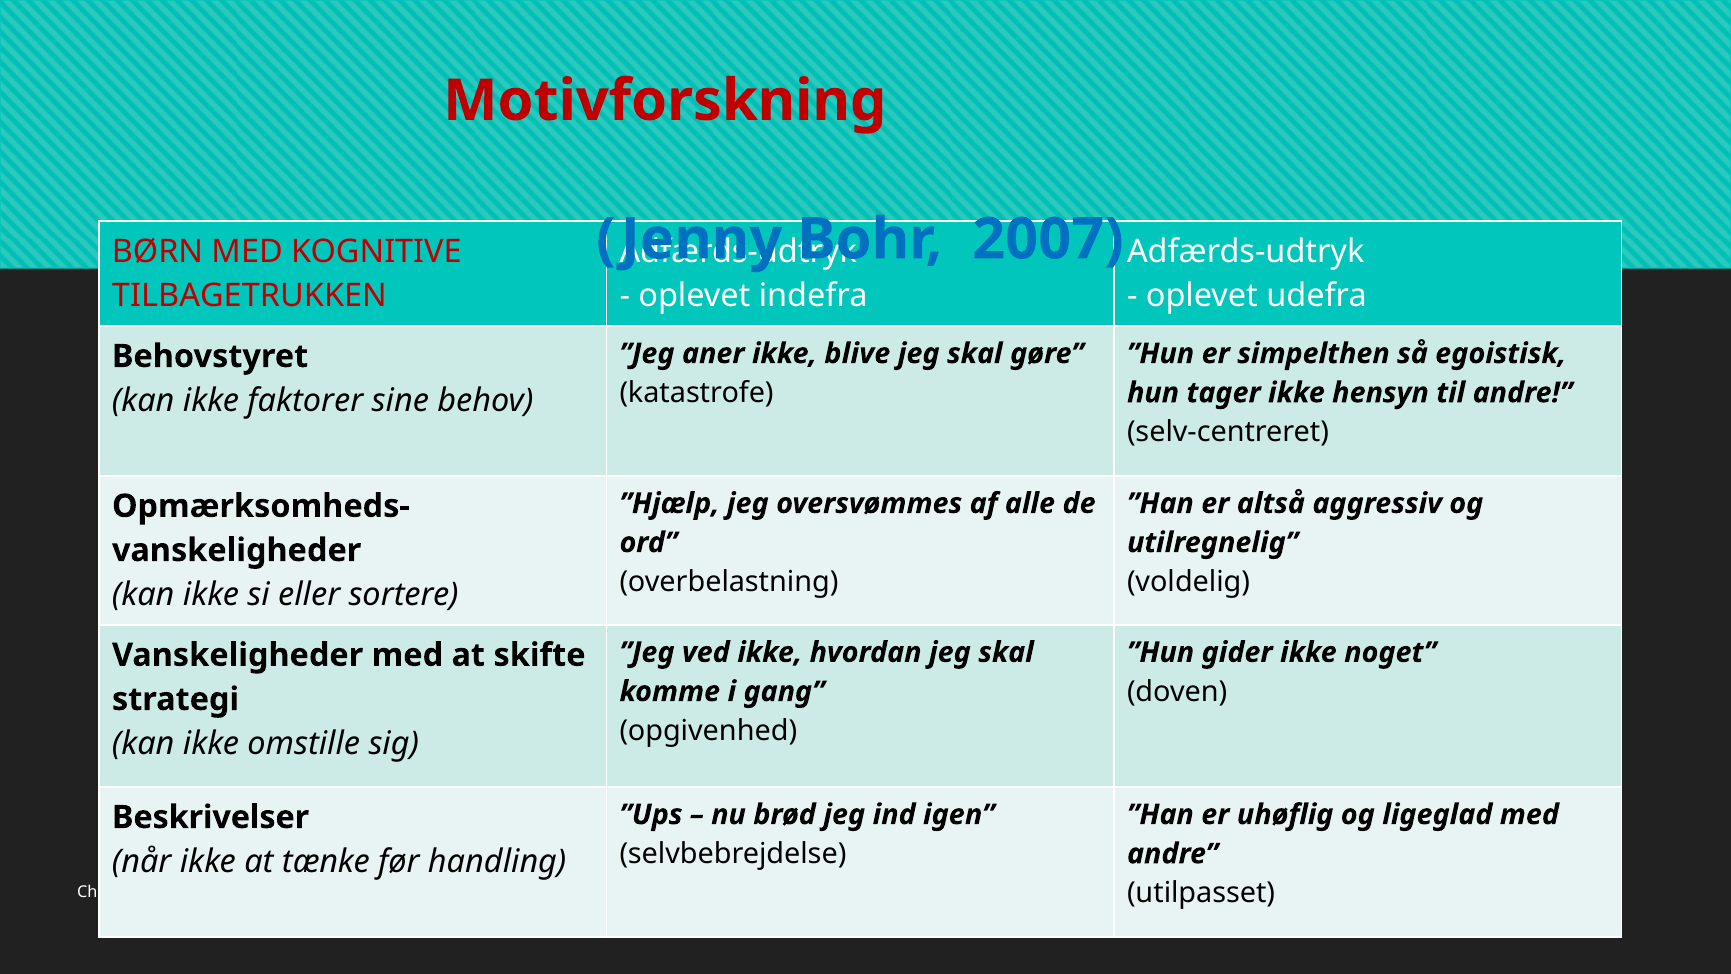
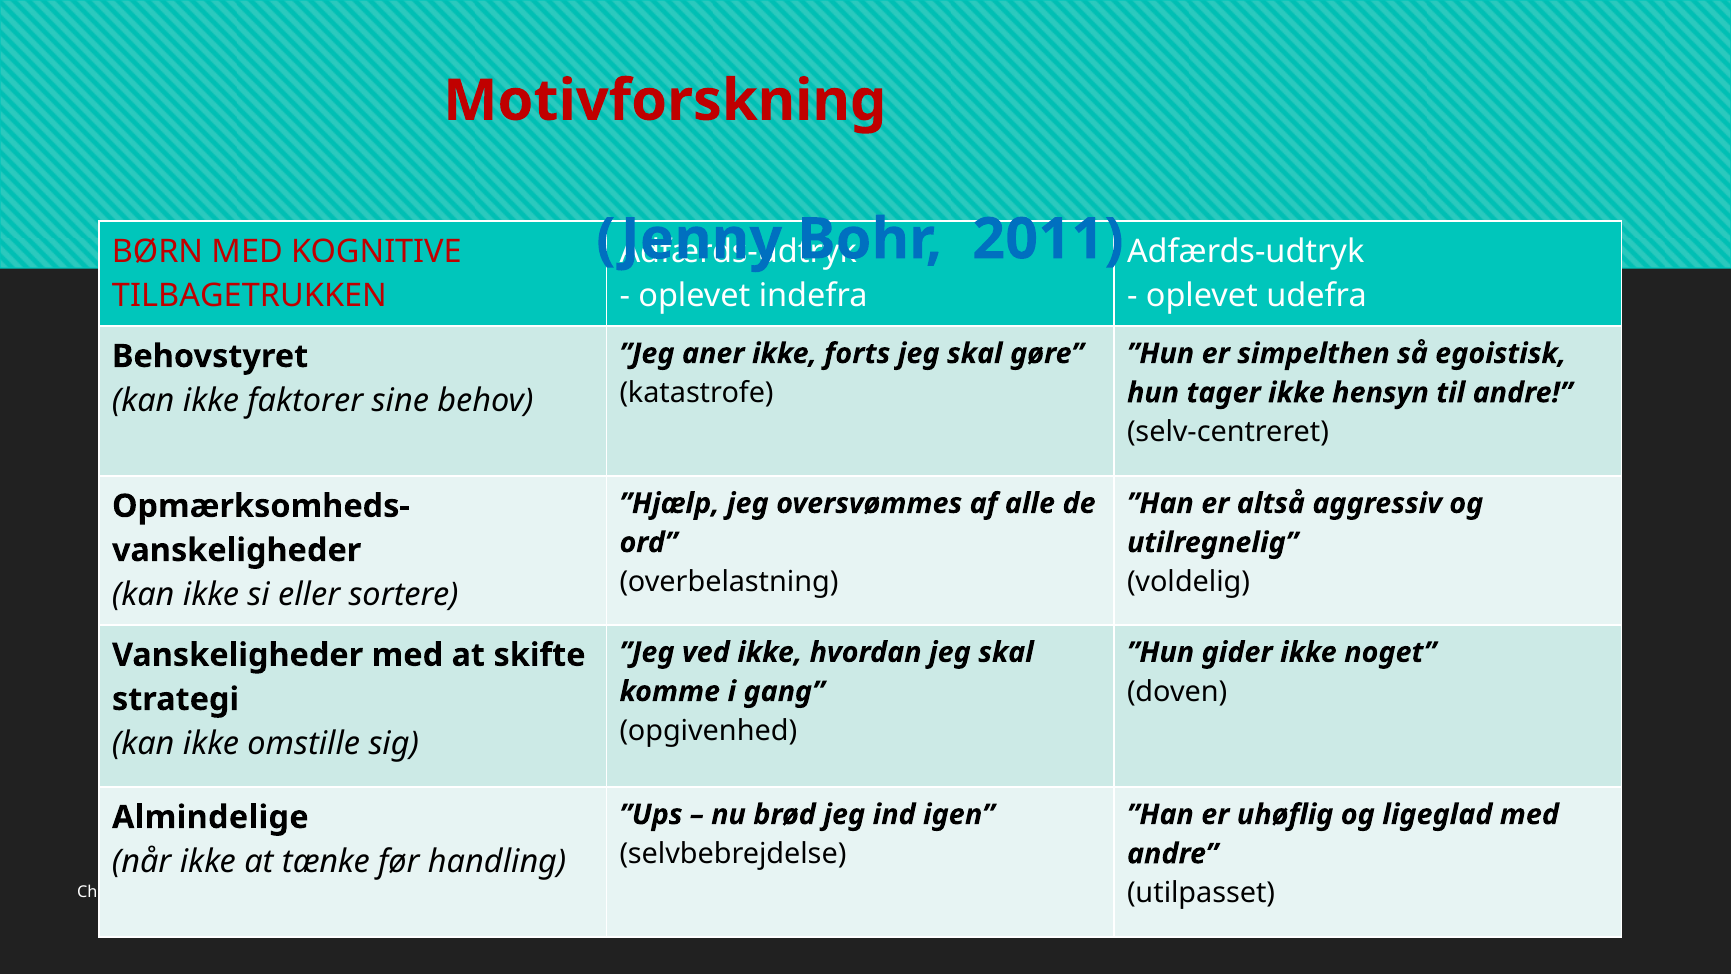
2007: 2007 -> 2011 (1048, 239)
blive: blive -> forts (857, 354)
Beskrivelser: Beskrivelser -> Almindelige (210, 817)
